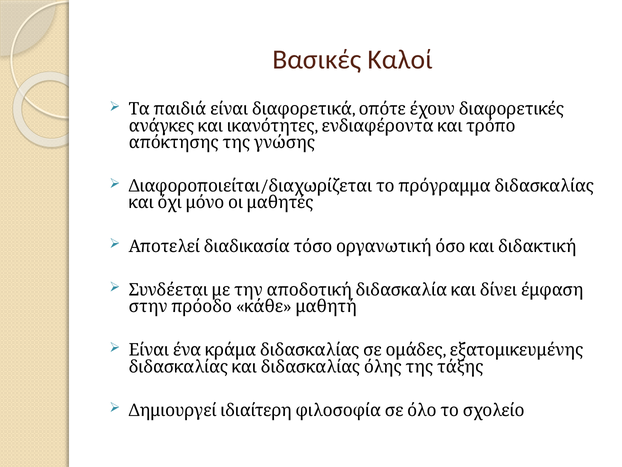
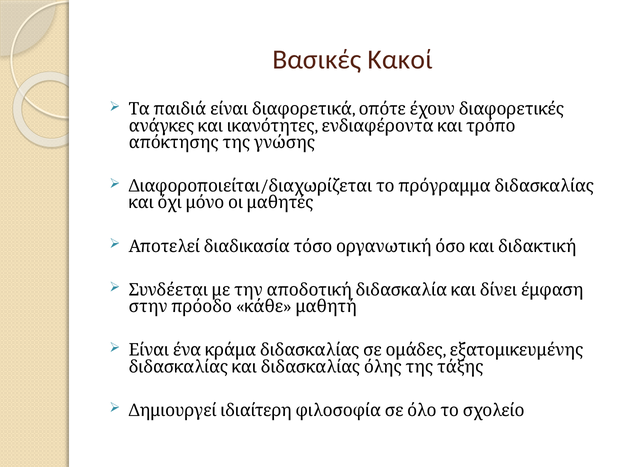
Καλοί: Καλοί -> Κακοί (400, 59)
